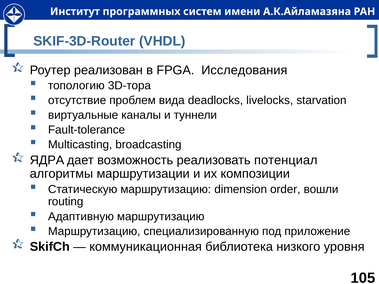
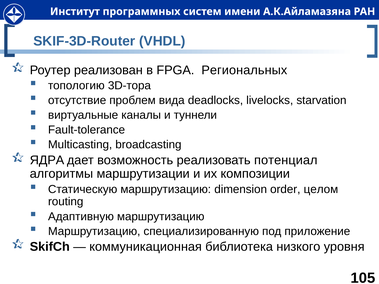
Исследования: Исследования -> Региональных (244, 70)
вошли: вошли -> целом (321, 189)
